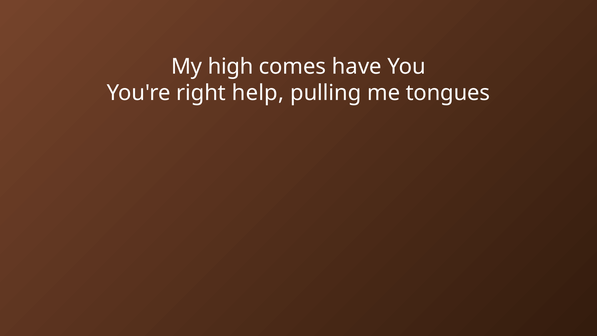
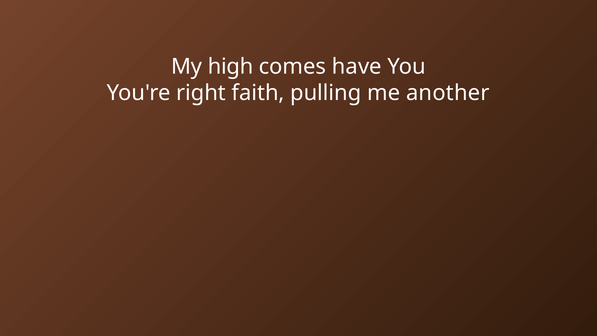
help: help -> faith (258, 93)
tongues: tongues -> another (448, 93)
